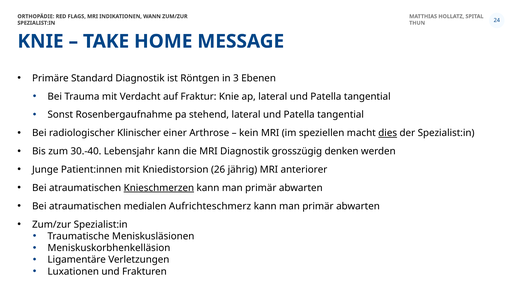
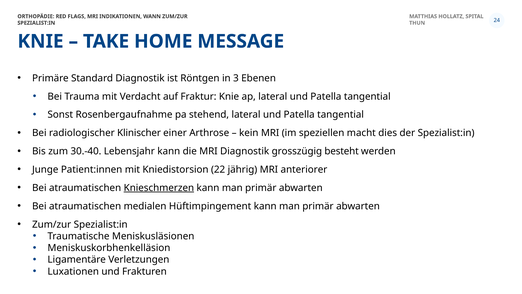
dies underline: present -> none (388, 133)
denken: denken -> besteht (342, 151)
26: 26 -> 22 (218, 169)
Aufrichteschmerz: Aufrichteschmerz -> Hüftimpingement (210, 206)
